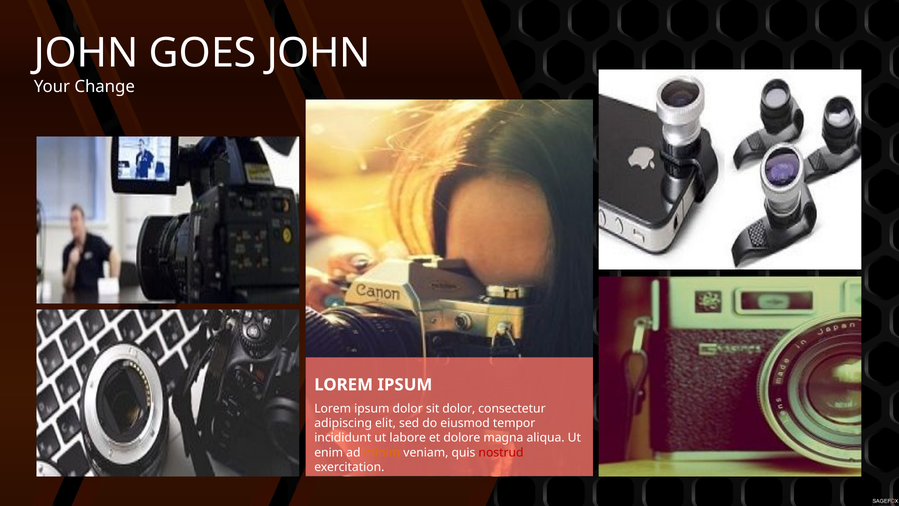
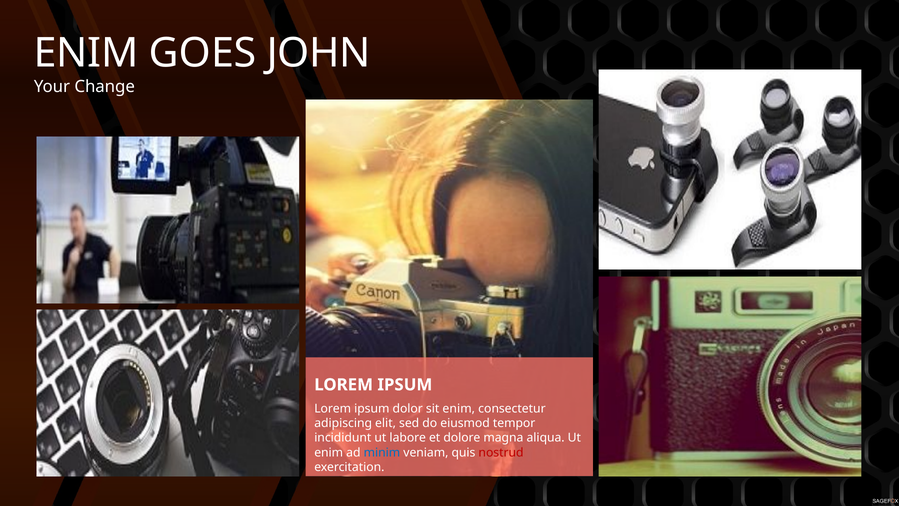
JOHN: JOHN -> ENIM (86, 53)
sit dolor: dolor -> enim (459, 408)
minim colour: orange -> blue (382, 452)
